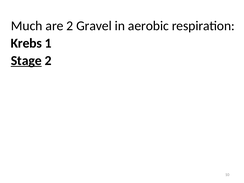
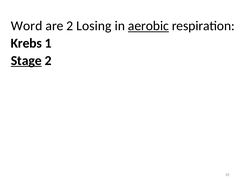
Much: Much -> Word (27, 26)
Gravel: Gravel -> Losing (94, 26)
aerobic underline: none -> present (148, 26)
